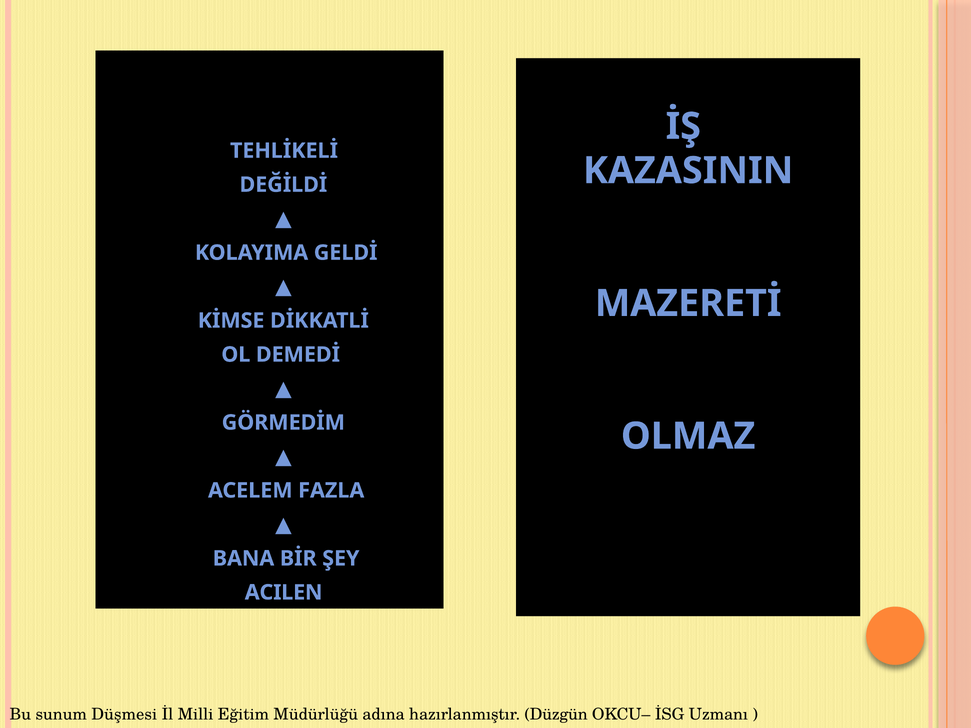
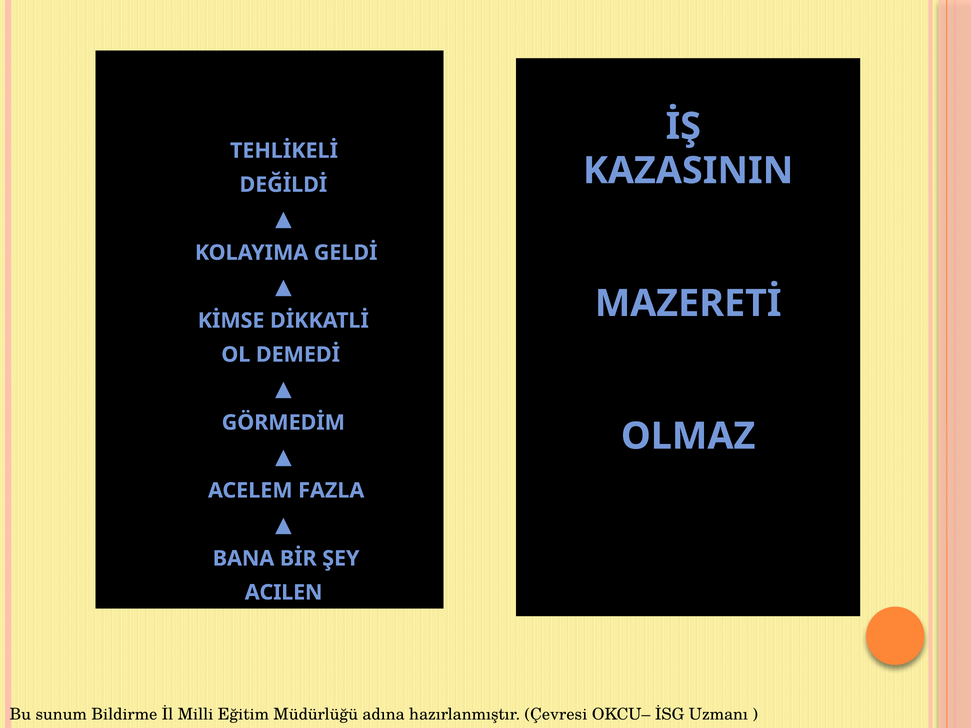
Düşmesi: Düşmesi -> Bildirme (124, 714)
Düzgün: Düzgün -> Çevresi (556, 714)
